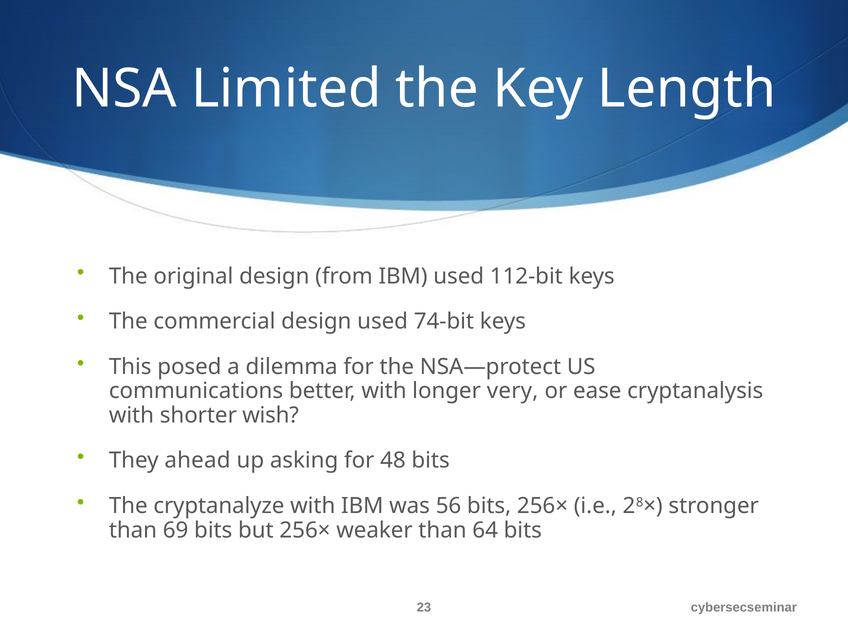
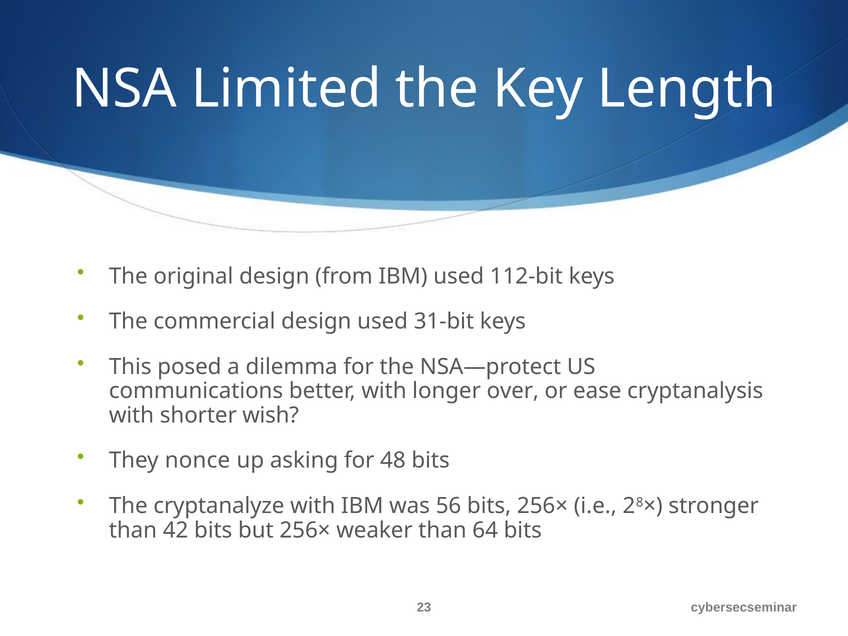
74-bit: 74-bit -> 31-bit (444, 322)
very: very -> over (513, 391)
ahead: ahead -> nonce (197, 461)
69: 69 -> 42 (176, 530)
